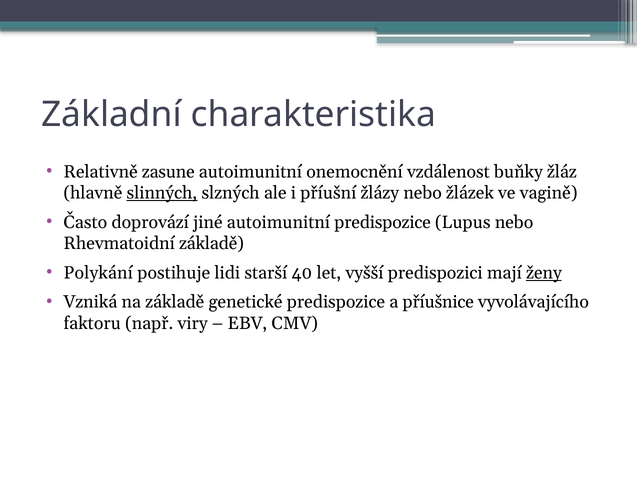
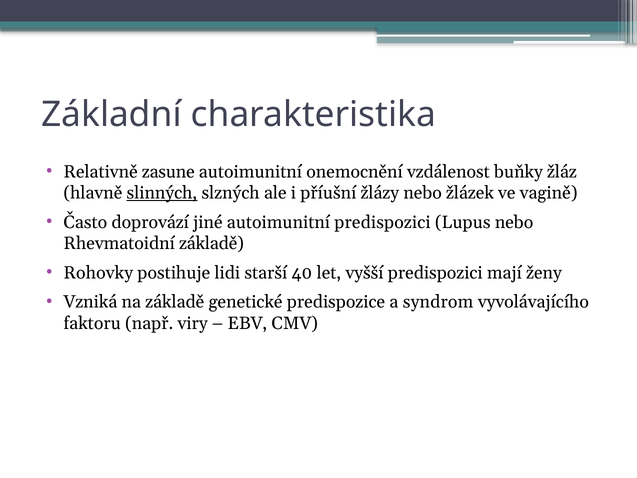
autoimunitní predispozice: predispozice -> predispozici (382, 222)
Polykání: Polykání -> Rohovky (98, 273)
ženy underline: present -> none (544, 273)
příušnice: příušnice -> syndrom (438, 302)
